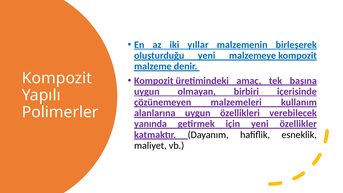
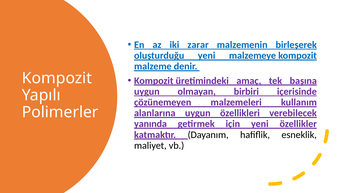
yıllar: yıllar -> zarar (198, 45)
